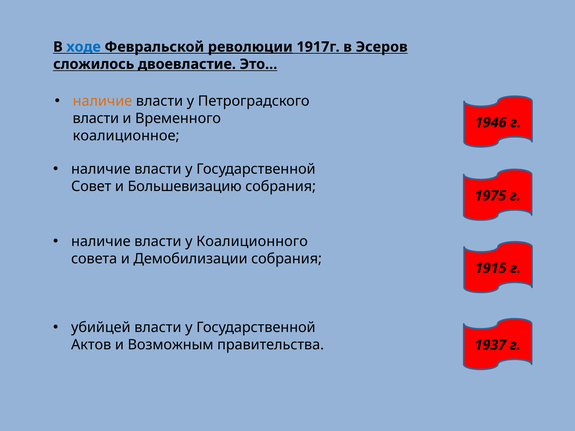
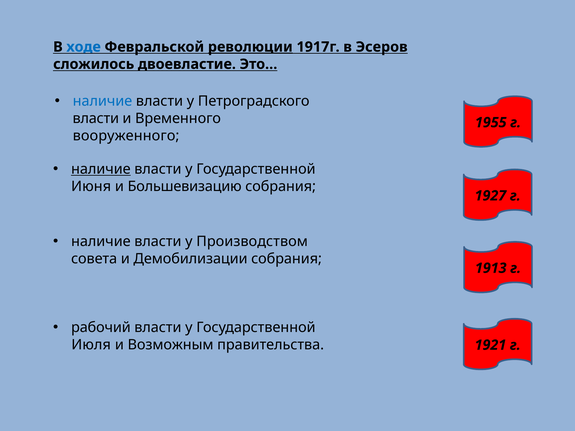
наличие colour: orange -> blue (102, 101)
1946: 1946 -> 1955 (491, 123)
коалиционное: коалиционное -> вооруженного (126, 136)
наличие underline: none -> present (101, 169)
Совет: Совет -> Июня (91, 186)
1975: 1975 -> 1927 (490, 196)
Коалиционного: Коалиционного -> Производством (252, 242)
1915: 1915 -> 1913 (491, 268)
убийцей: убийцей -> рабочий (101, 328)
Актов: Актов -> Июля (91, 345)
1937: 1937 -> 1921 (490, 345)
